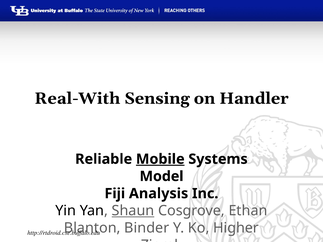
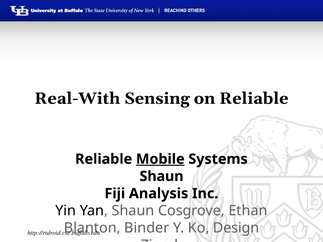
on Handler: Handler -> Reliable (254, 99)
Model: Model -> Shaun (162, 176)
Shaun underline: present -> none (133, 211)
Higher: Higher -> Design (236, 228)
